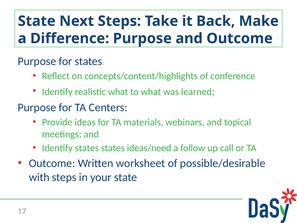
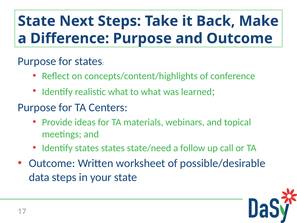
ideas/need: ideas/need -> state/need (149, 148)
with: with -> data (39, 177)
